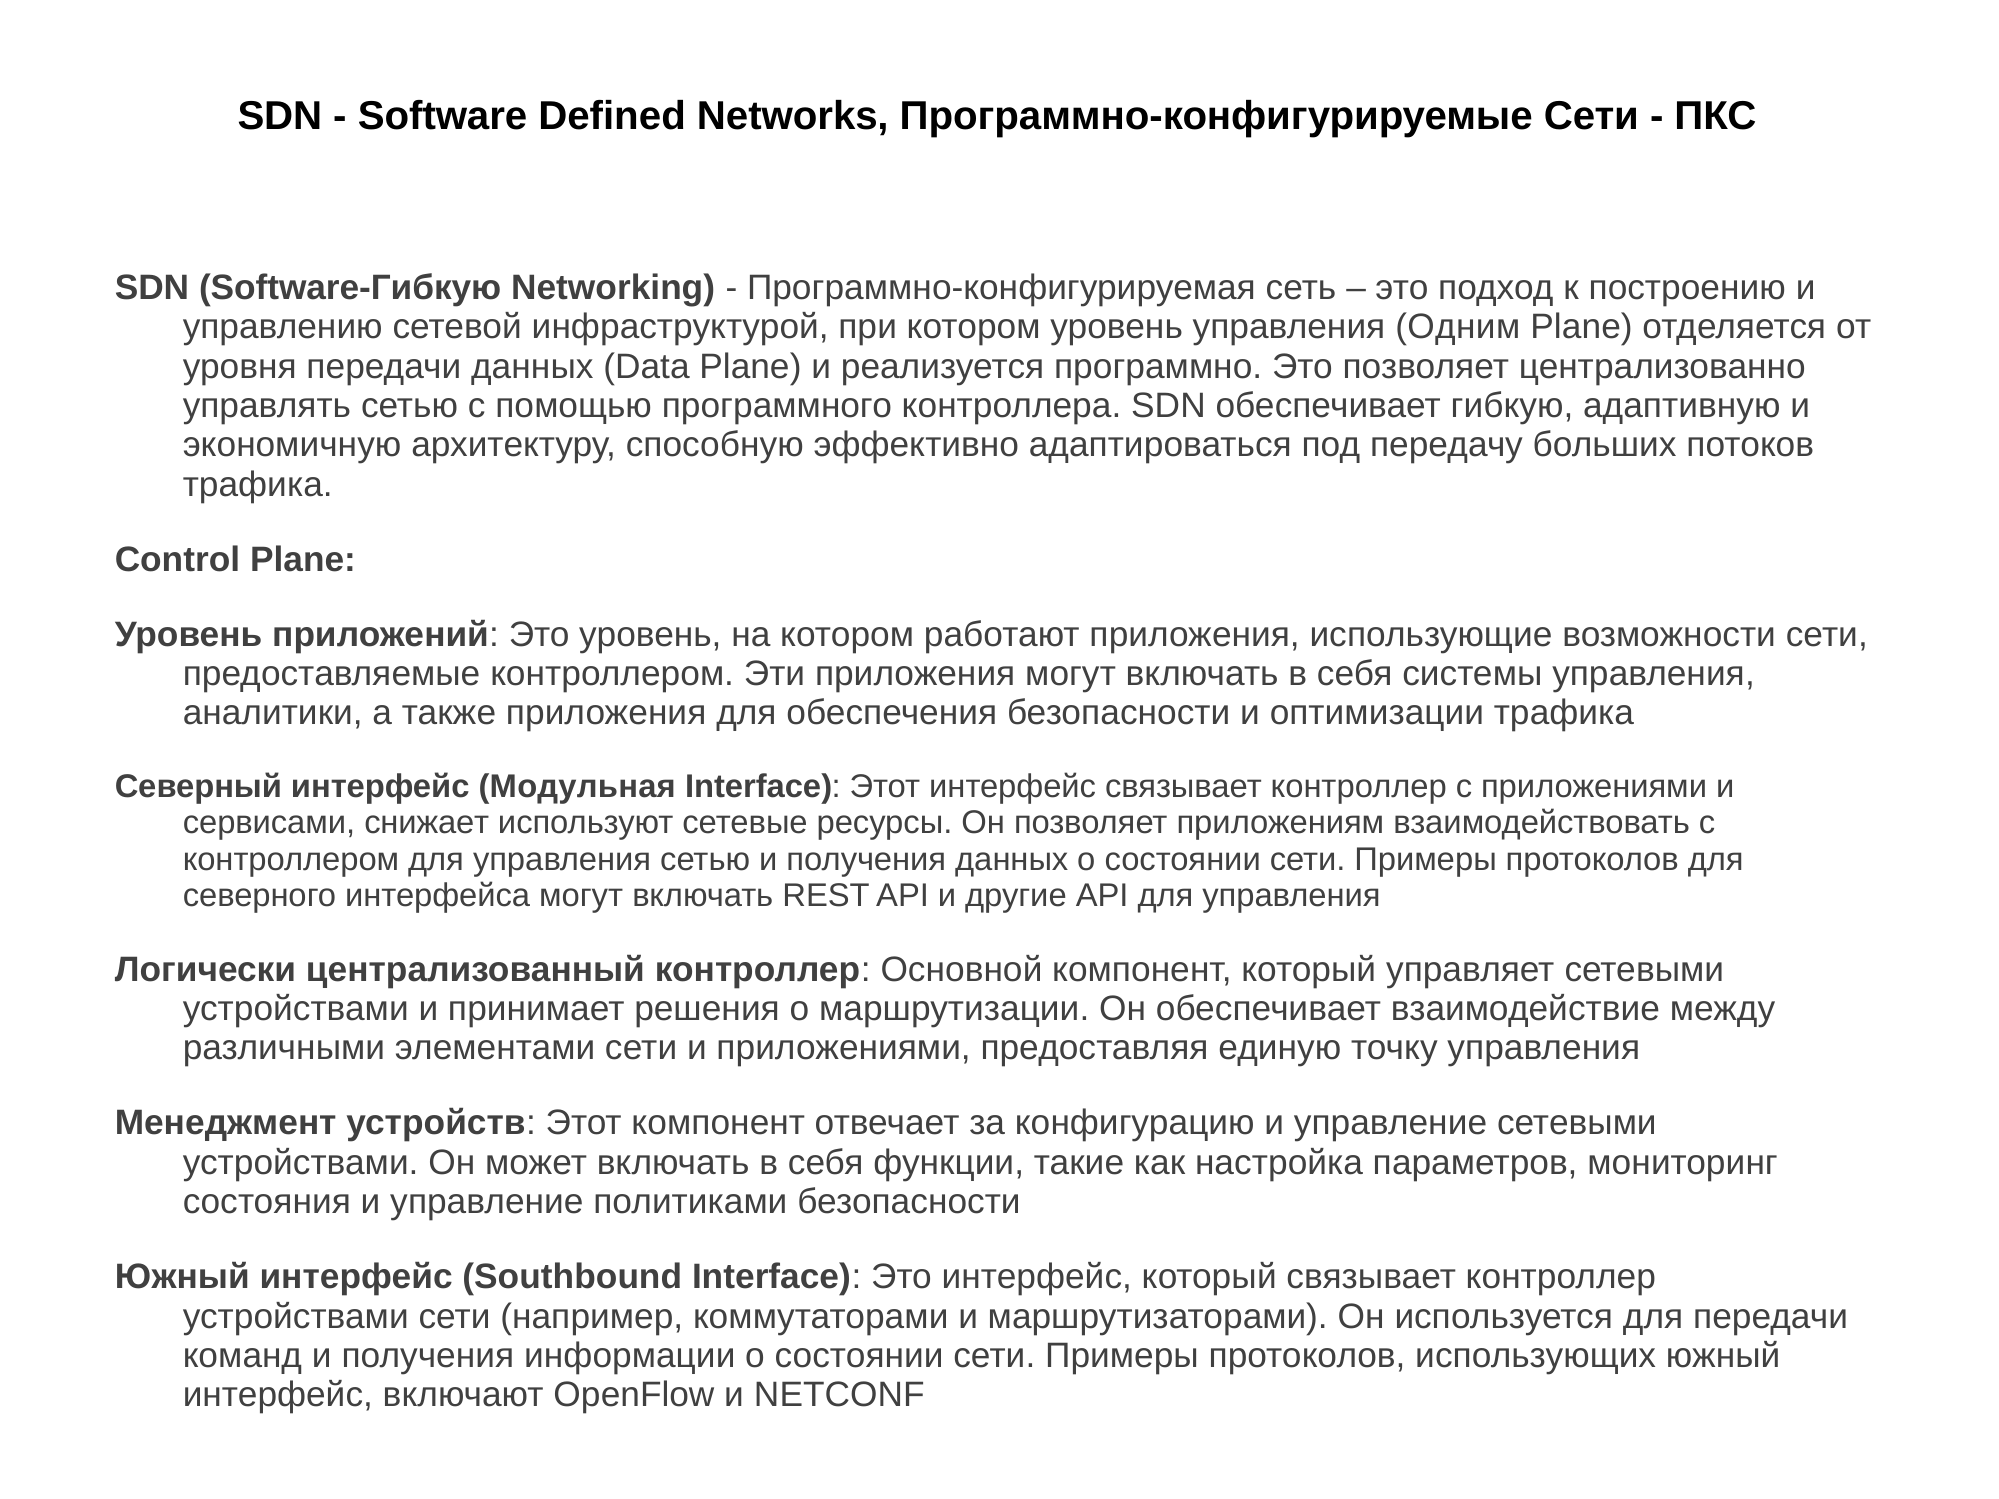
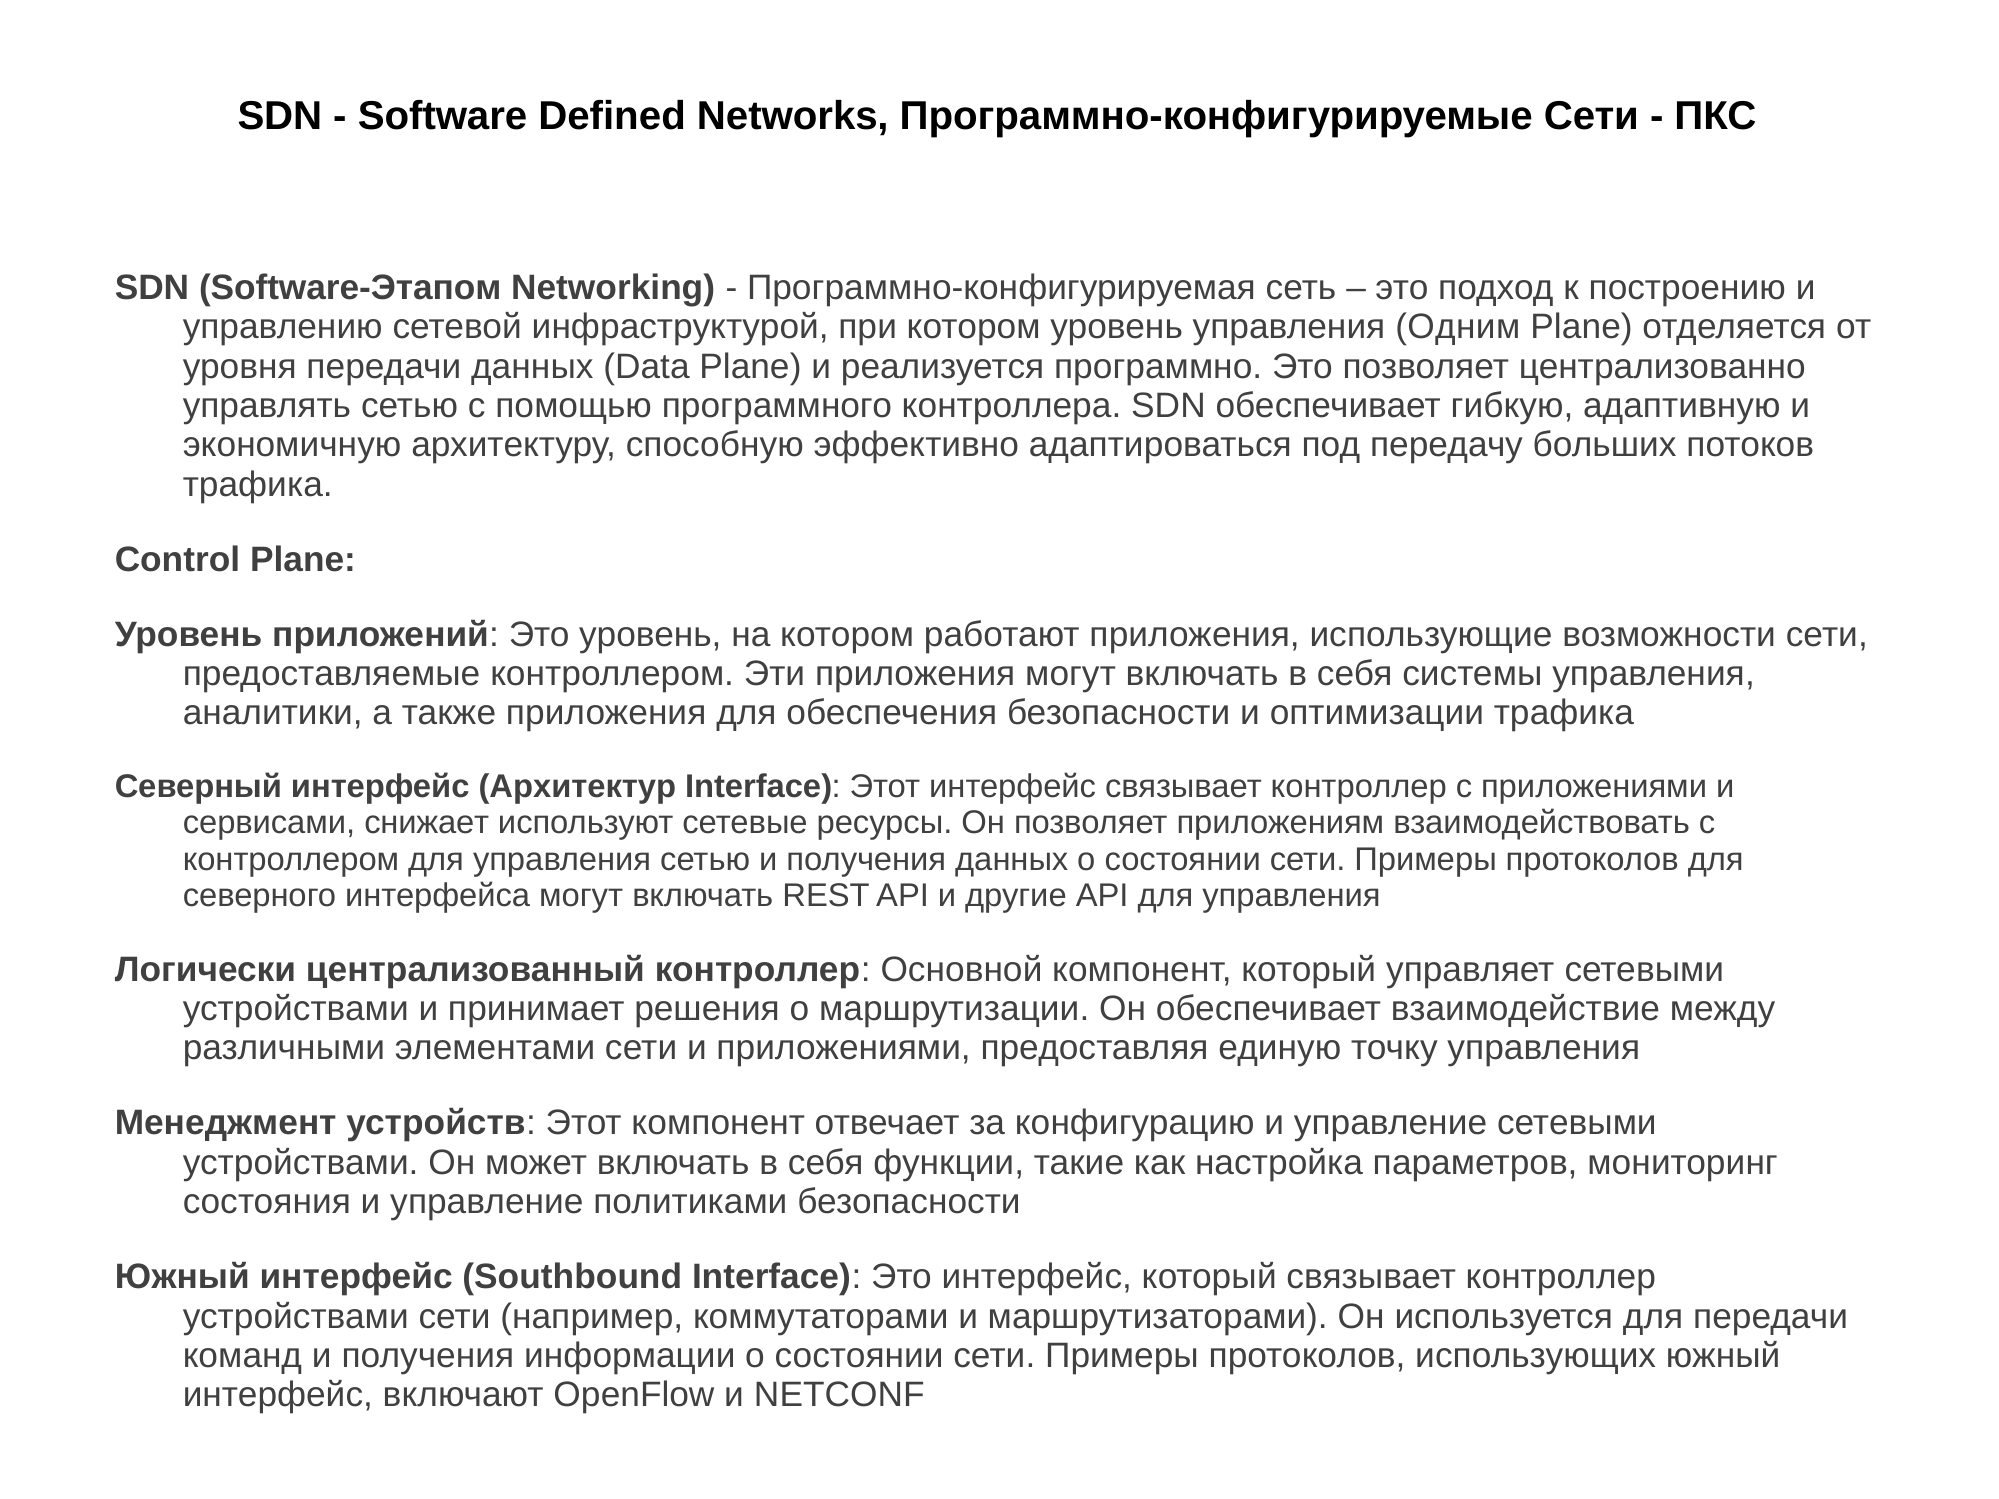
Software-Гибкую: Software-Гибкую -> Software-Этапом (350, 288)
Модульная: Модульная -> Архитектур (577, 787)
